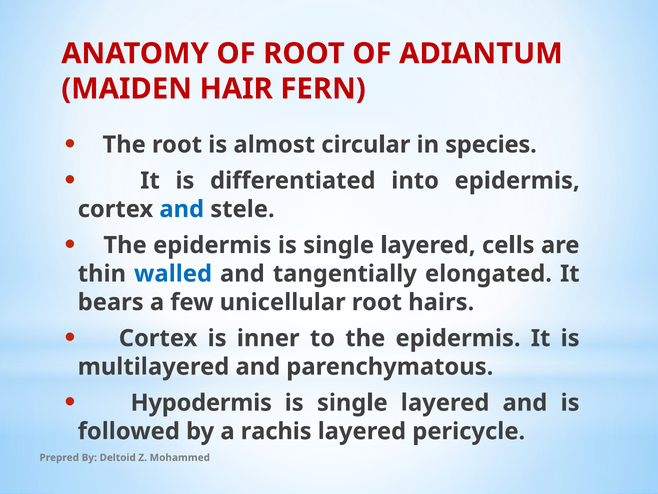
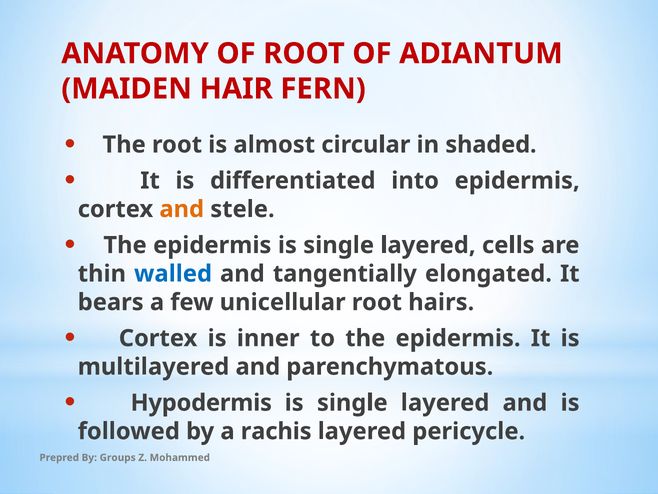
species: species -> shaded (491, 145)
and colour: blue -> orange (182, 209)
Deltoid: Deltoid -> Groups (118, 457)
